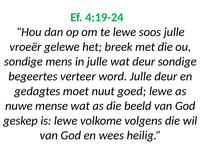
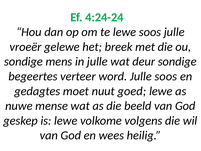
4:19-24: 4:19-24 -> 4:24-24 (104, 17)
Julle deur: deur -> soos (166, 76)
